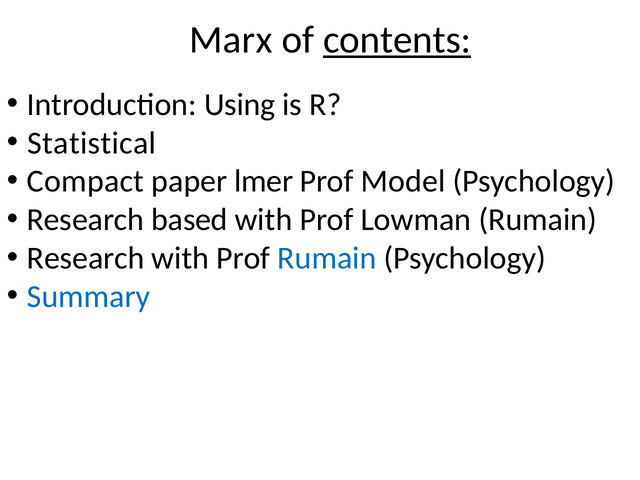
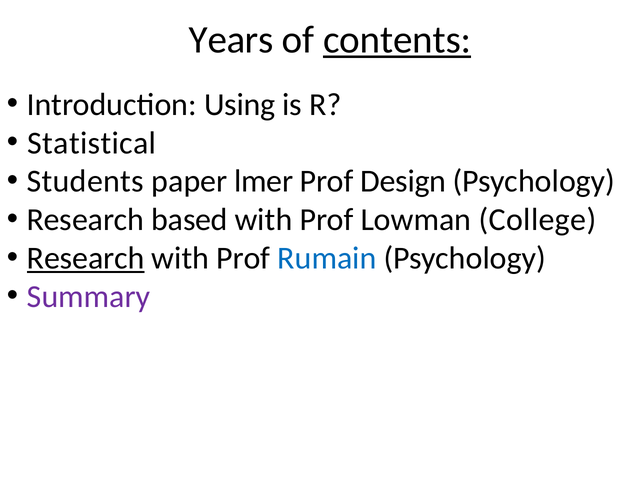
Marx: Marx -> Years (231, 40)
Compact: Compact -> Students (85, 181)
Model: Model -> Design (403, 181)
Lowman Rumain: Rumain -> College (538, 220)
Research underline: none -> present (86, 258)
Summary colour: blue -> purple (89, 297)
